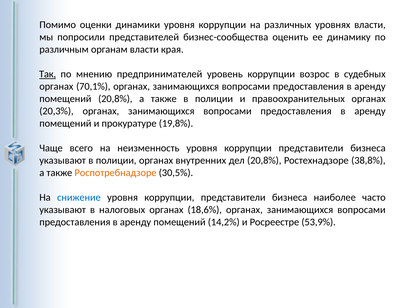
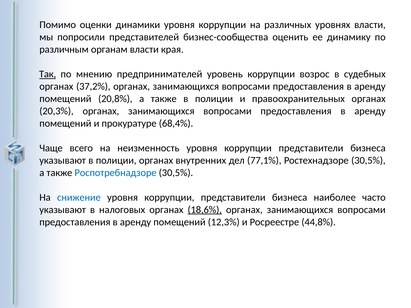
70,1%: 70,1% -> 37,2% (93, 87)
19,8%: 19,8% -> 68,4% (176, 124)
дел 20,8%: 20,8% -> 77,1% (264, 161)
Ростехнадзоре 38,8%: 38,8% -> 30,5% (368, 161)
Роспотребнадзоре colour: orange -> blue (116, 173)
18,6% underline: none -> present (205, 210)
14,2%: 14,2% -> 12,3% (224, 222)
53,9%: 53,9% -> 44,8% (319, 222)
